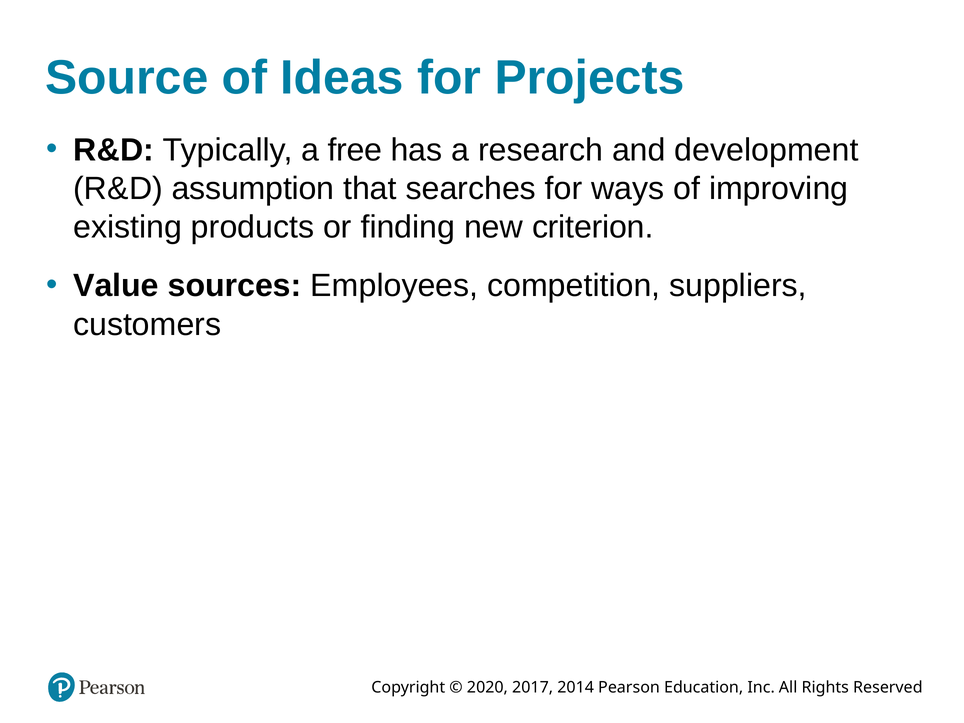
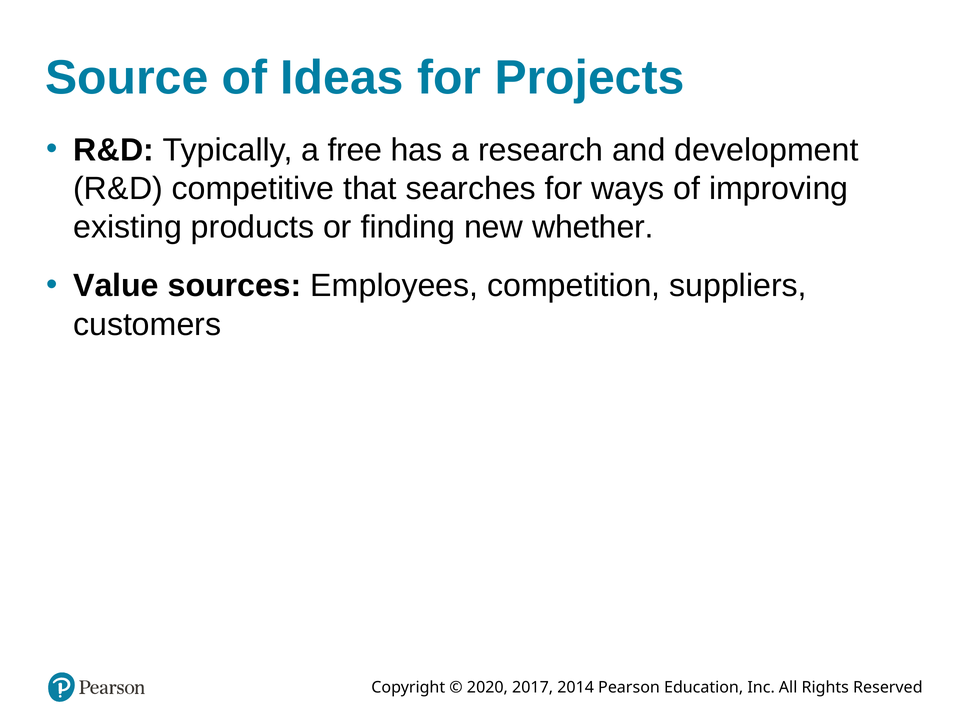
assumption: assumption -> competitive (253, 189)
criterion: criterion -> whether (593, 227)
